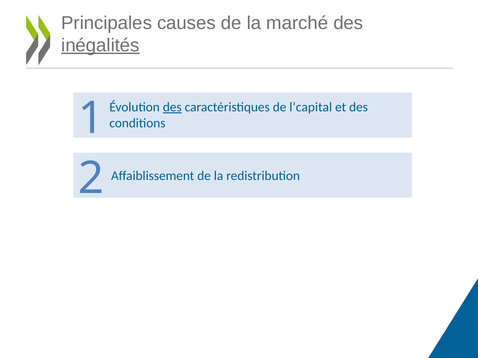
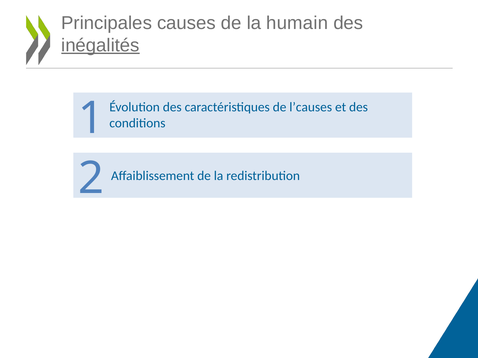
marché: marché -> humain (297, 23)
des underline: present -> none (172, 107)
l’capital: l’capital -> l’causes (311, 107)
